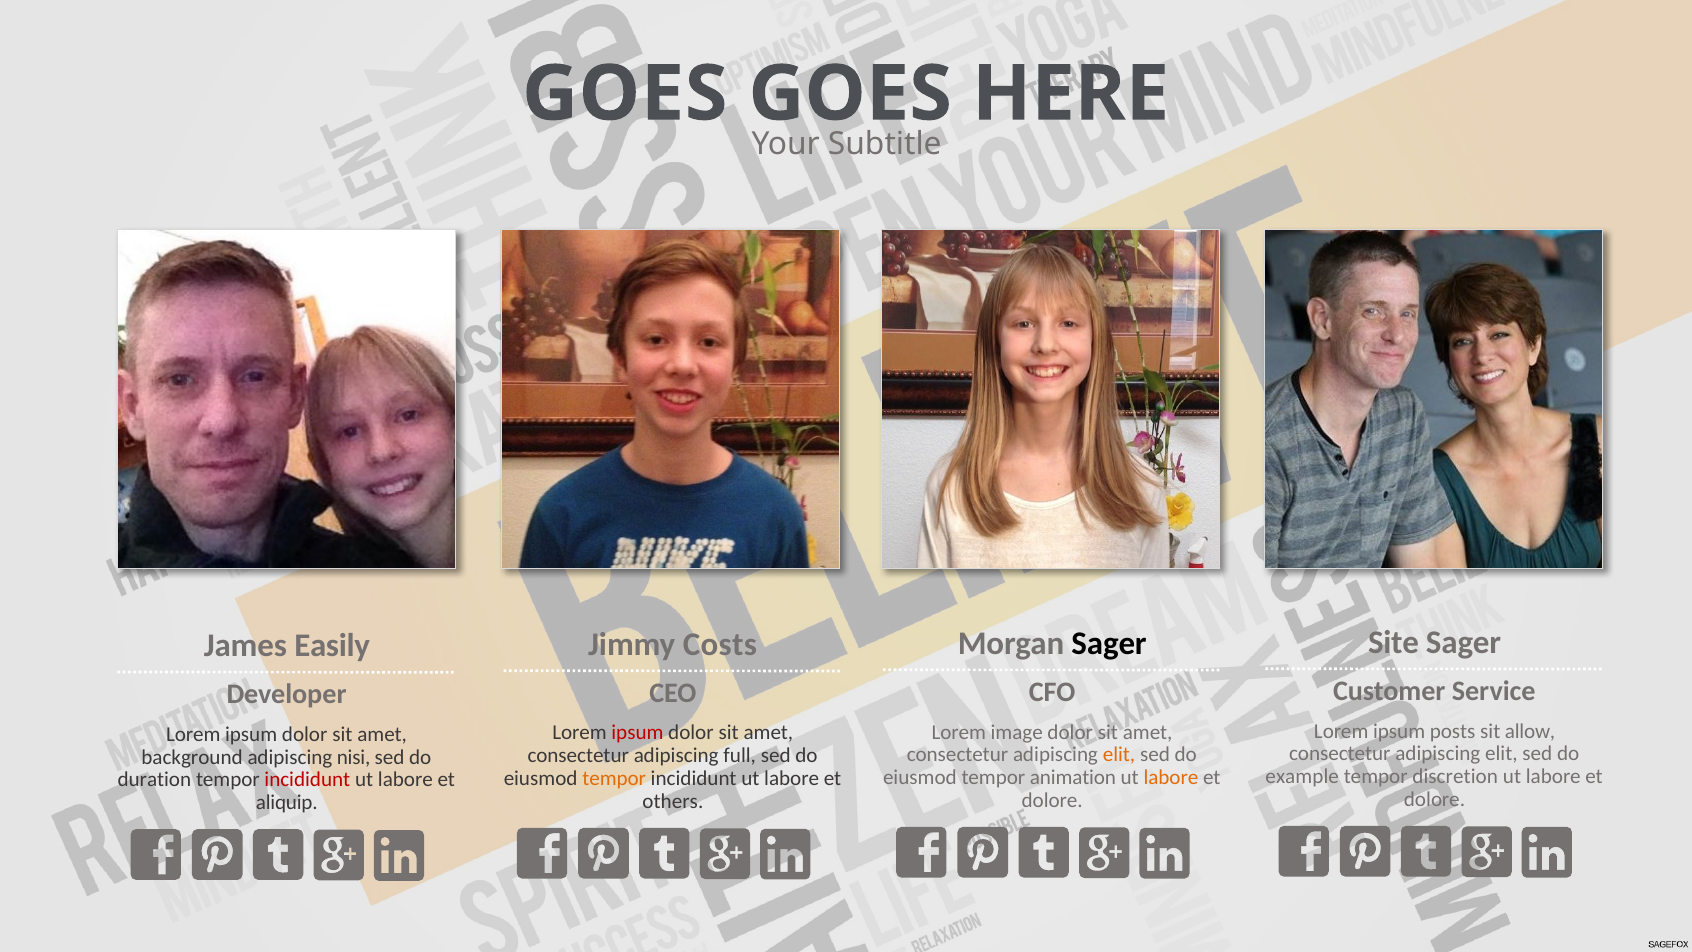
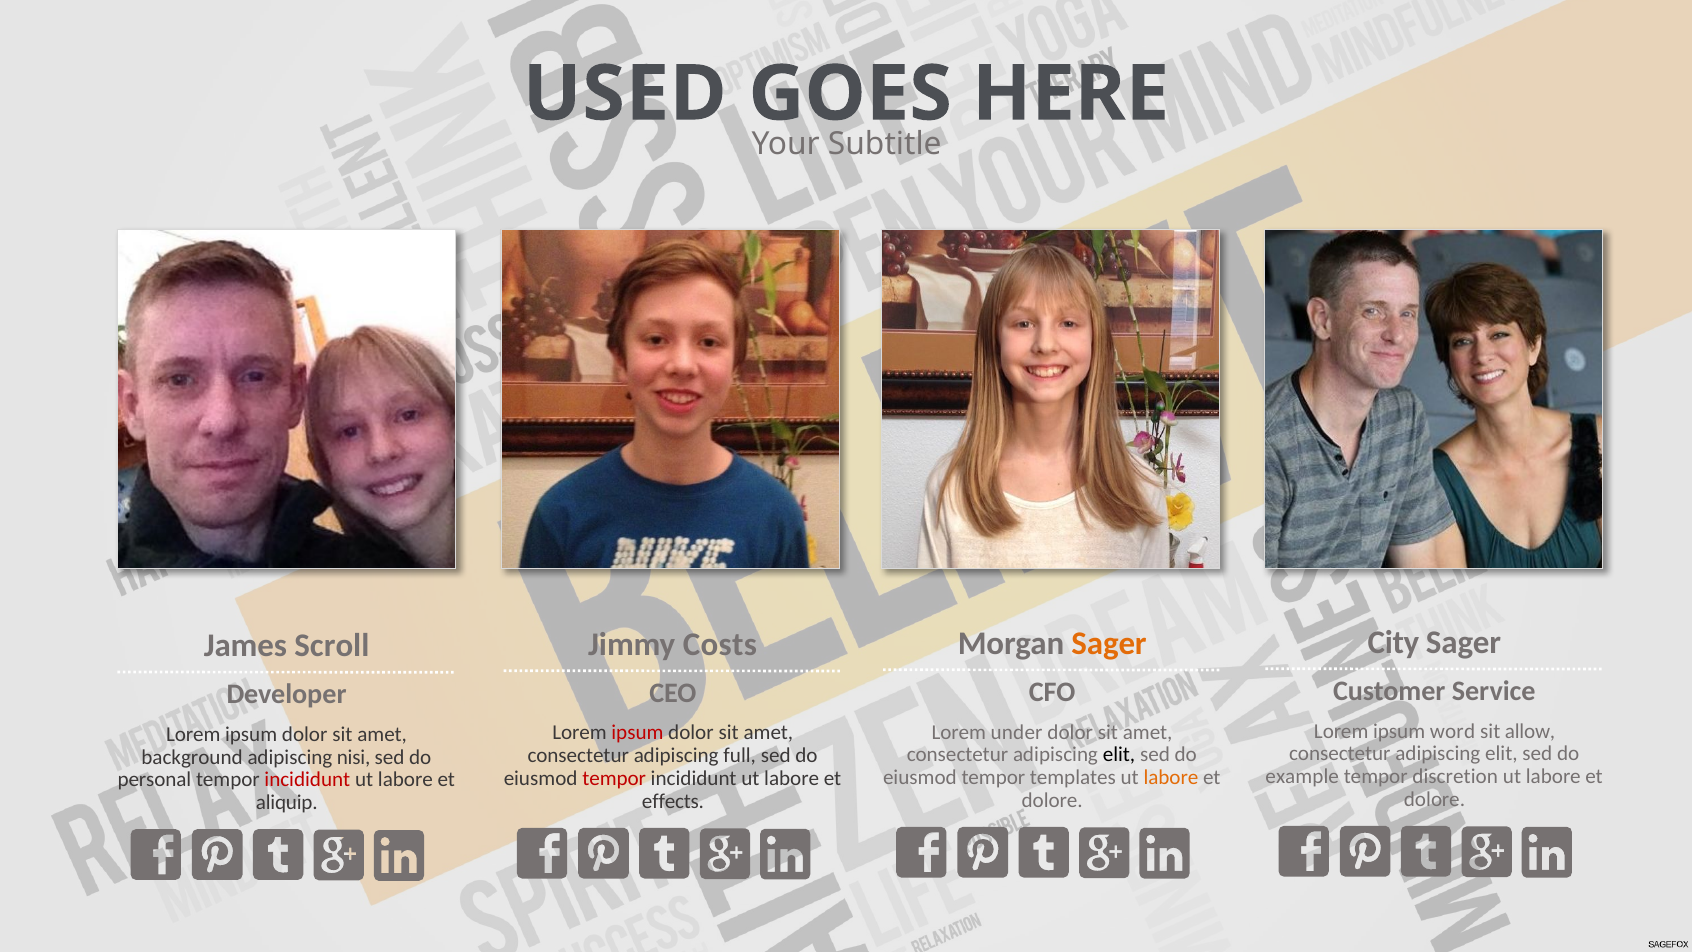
GOES: GOES -> USED (625, 94)
Site: Site -> City (1393, 642)
Sager colour: black -> orange (1109, 643)
Easily: Easily -> Scroll (332, 646)
posts: posts -> word (1452, 731)
image: image -> under (1017, 732)
elit colour: orange -> black (1119, 755)
animation: animation -> templates (1073, 777)
tempor colour: orange -> red (614, 778)
duration: duration -> personal (154, 780)
others: others -> effects (673, 801)
